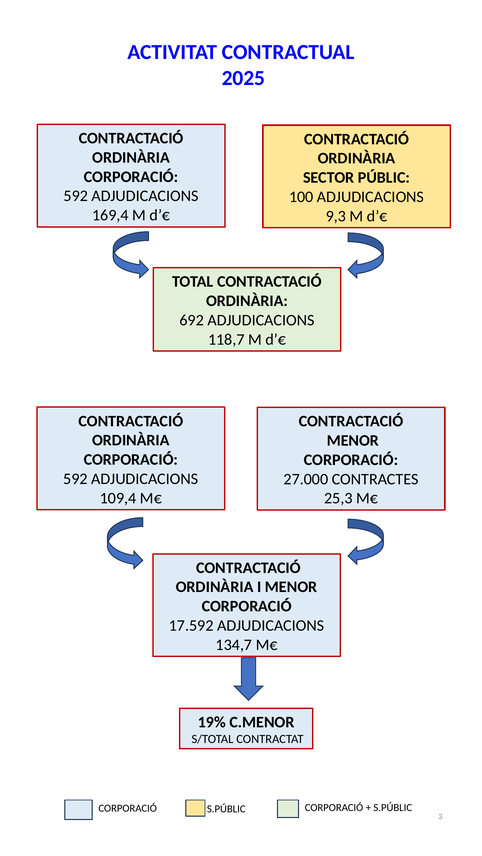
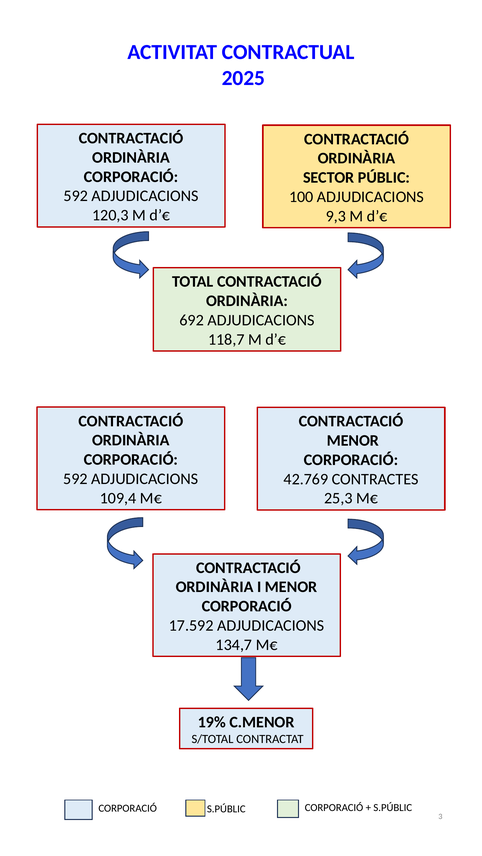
169,4: 169,4 -> 120,3 (110, 215)
27.000: 27.000 -> 42.769 (306, 480)
